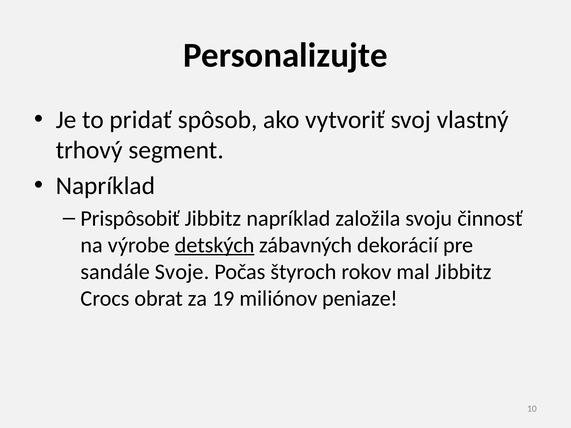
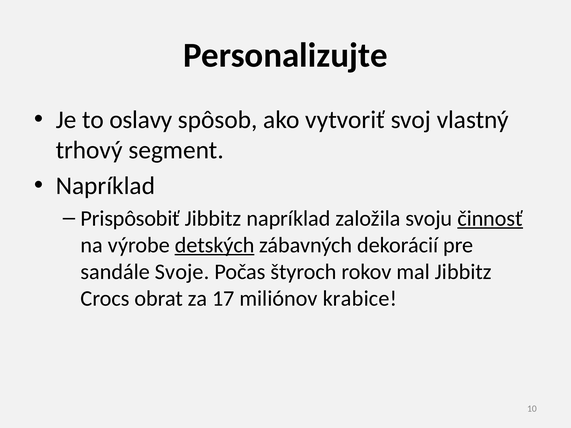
pridať: pridať -> oslavy (141, 120)
činnosť underline: none -> present (490, 219)
19: 19 -> 17 (223, 299)
peniaze: peniaze -> krabice (360, 299)
